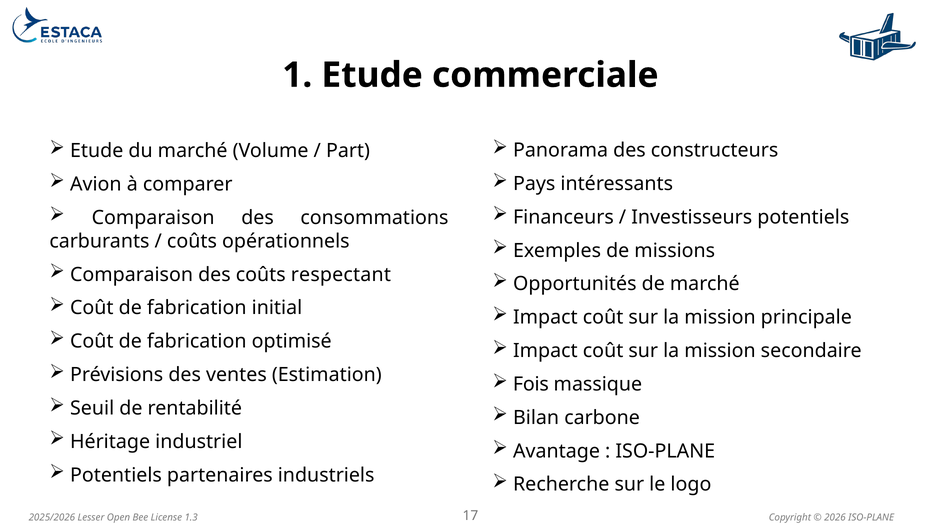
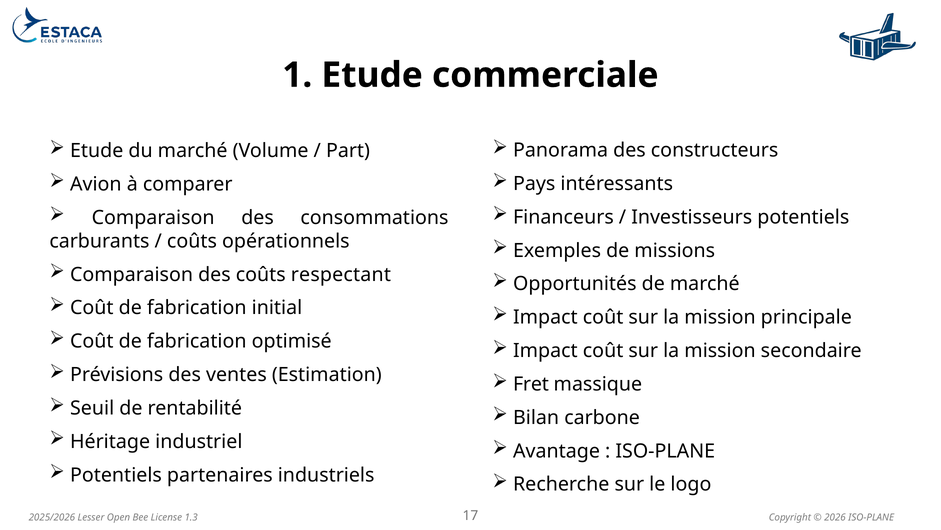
Fois: Fois -> Fret (531, 384)
